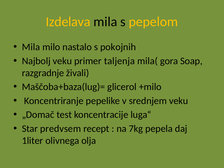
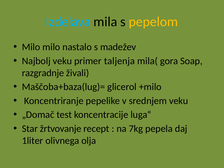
Izdelava colour: yellow -> light blue (68, 22)
Mila: Mila -> Milo (31, 47)
pokojnih: pokojnih -> madežev (118, 47)
predvsem: predvsem -> žrtvovanje (61, 129)
